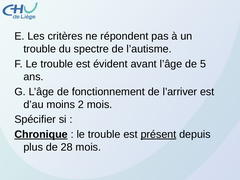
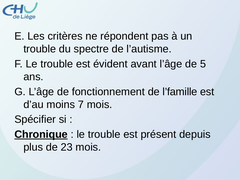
l’arriver: l’arriver -> l’famille (180, 92)
2: 2 -> 7 (81, 105)
présent underline: present -> none (158, 134)
28: 28 -> 23 (67, 147)
